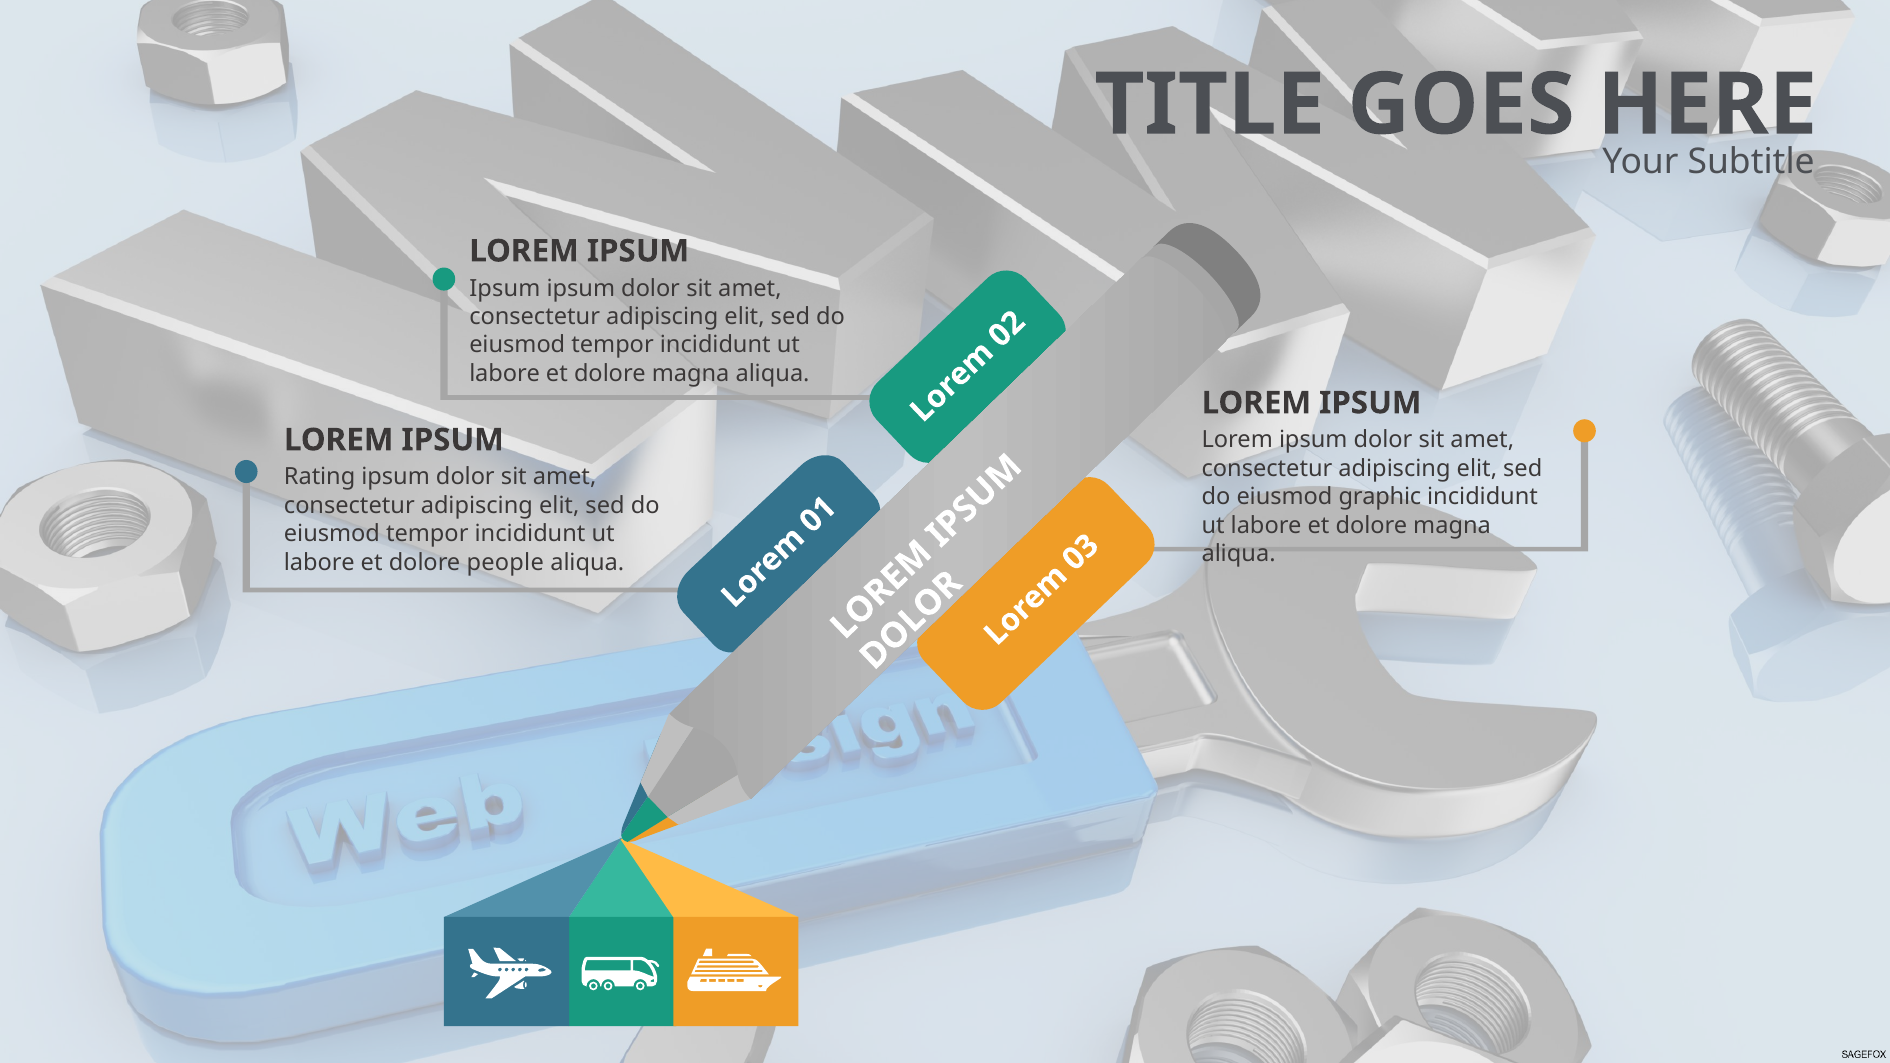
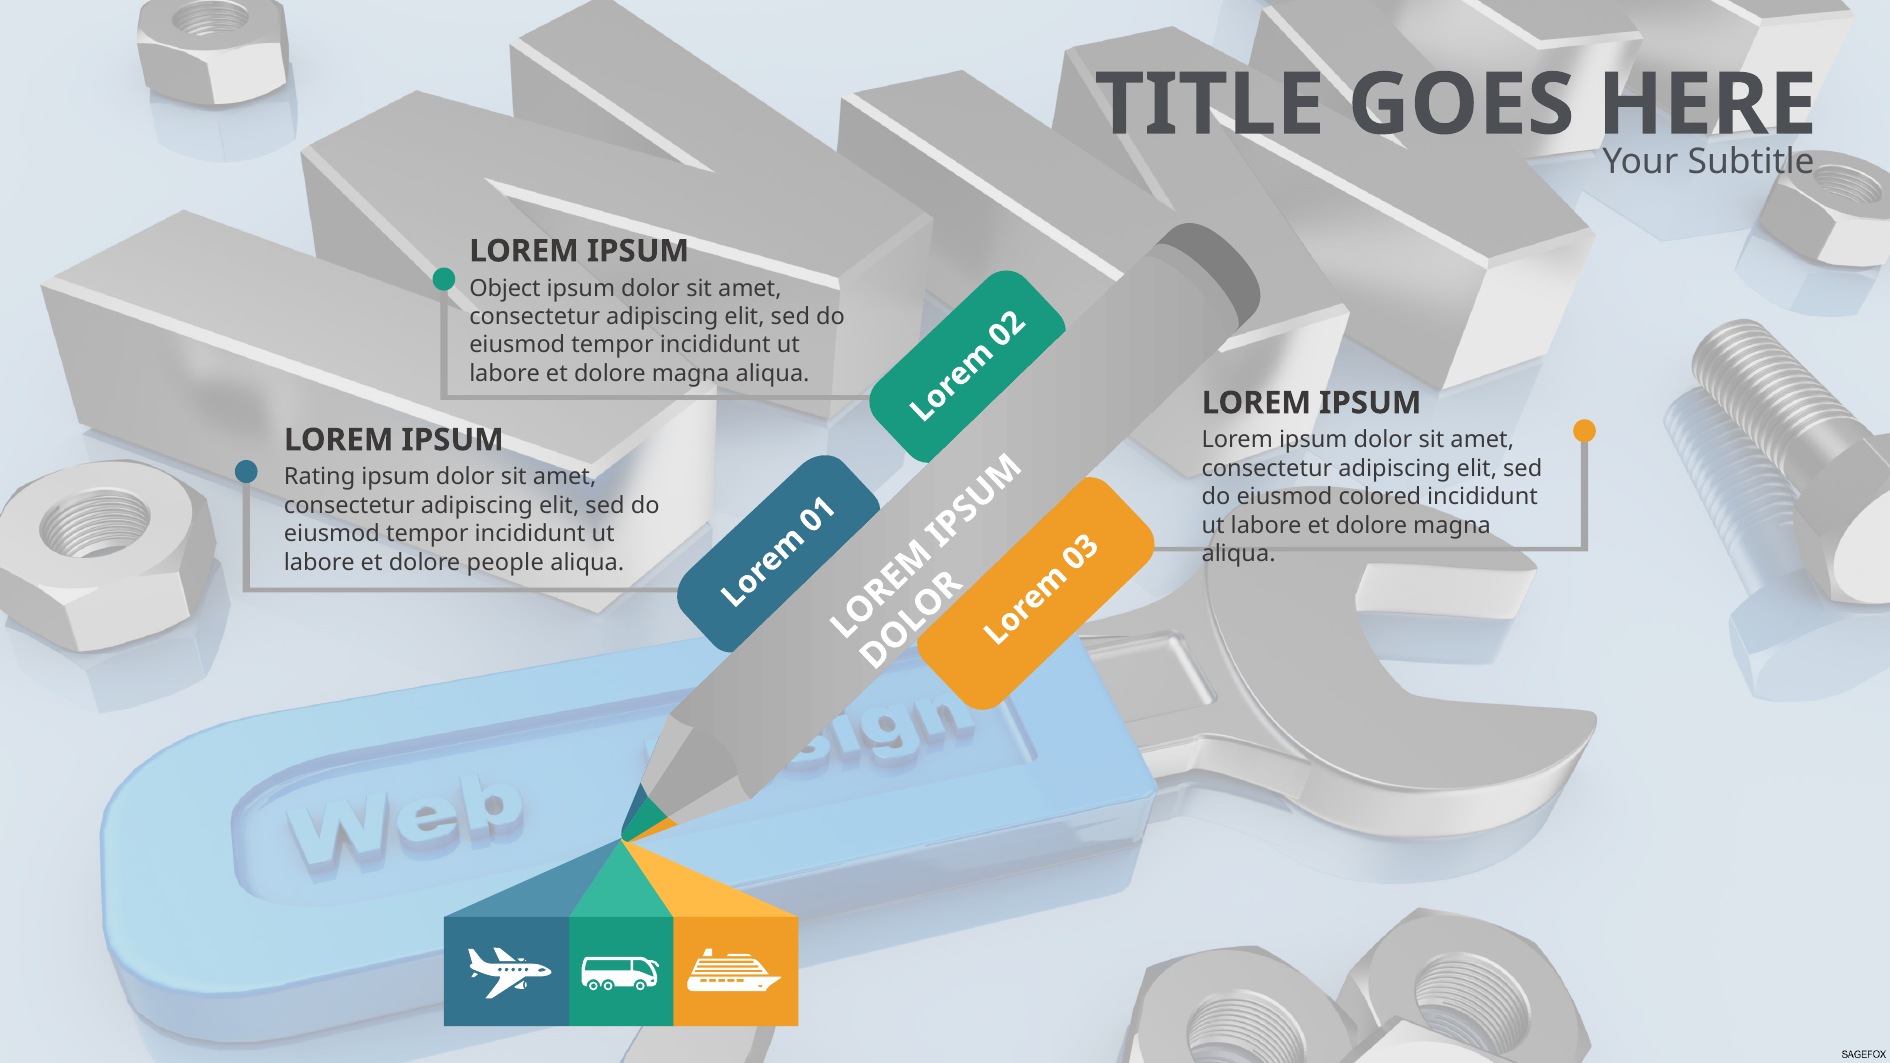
Ipsum: Ipsum -> Object (505, 288)
graphic: graphic -> colored (1380, 497)
